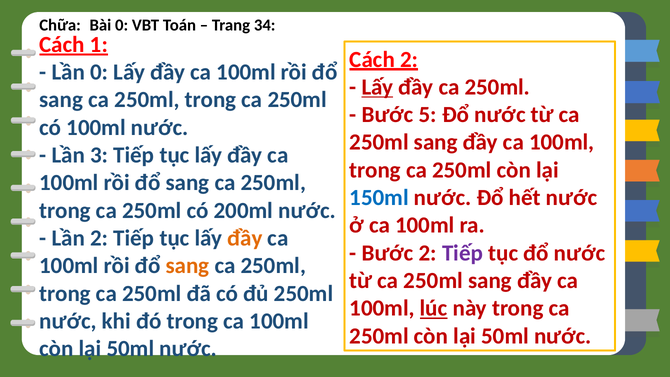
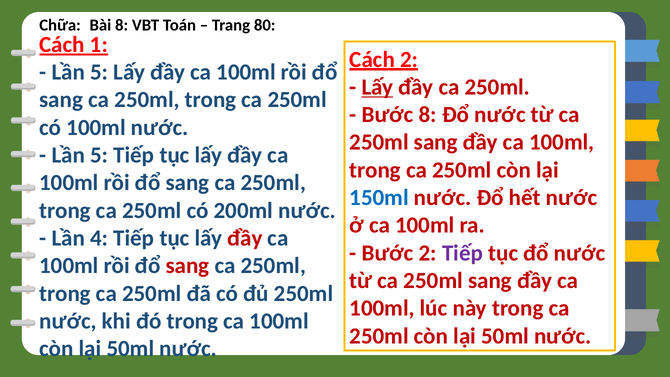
Bài 0: 0 -> 8 (122, 25)
34: 34 -> 80 (265, 25)
0: 0 -> 5 (99, 72)
Bước 5: 5 -> 8 (428, 115)
3: 3 -> 5 (99, 155)
Lần 2: 2 -> 4 (99, 238)
đầy colour: orange -> red (245, 238)
sang colour: orange -> red (187, 266)
lúc underline: present -> none (434, 308)
